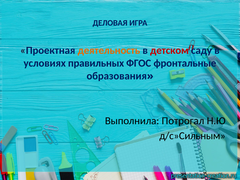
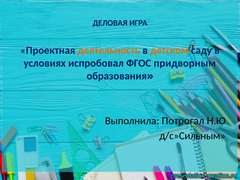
детском colour: red -> orange (169, 50)
правильных: правильных -> испробовал (96, 63)
фронтальные: фронтальные -> придворным (185, 63)
